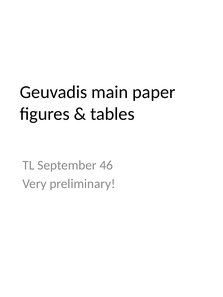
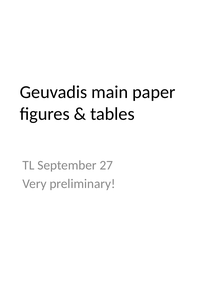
46: 46 -> 27 (106, 165)
